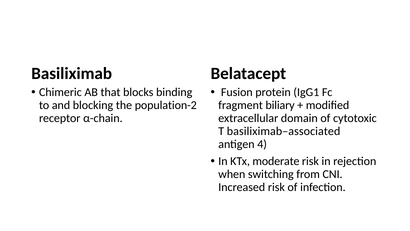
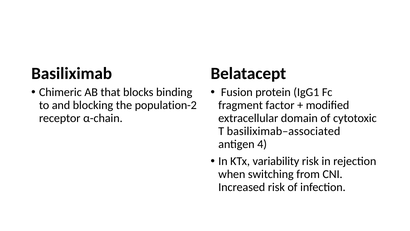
biliary: biliary -> factor (280, 105)
moderate: moderate -> variability (276, 161)
